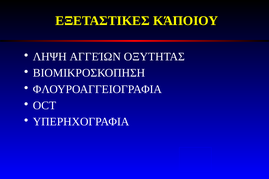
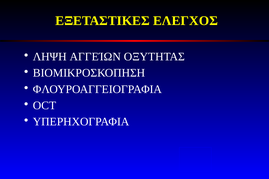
ΚΆΠΟΙΟΥ: ΚΆΠΟΙΟΥ -> ΕΛΕΓΧΟΣ (185, 21)
